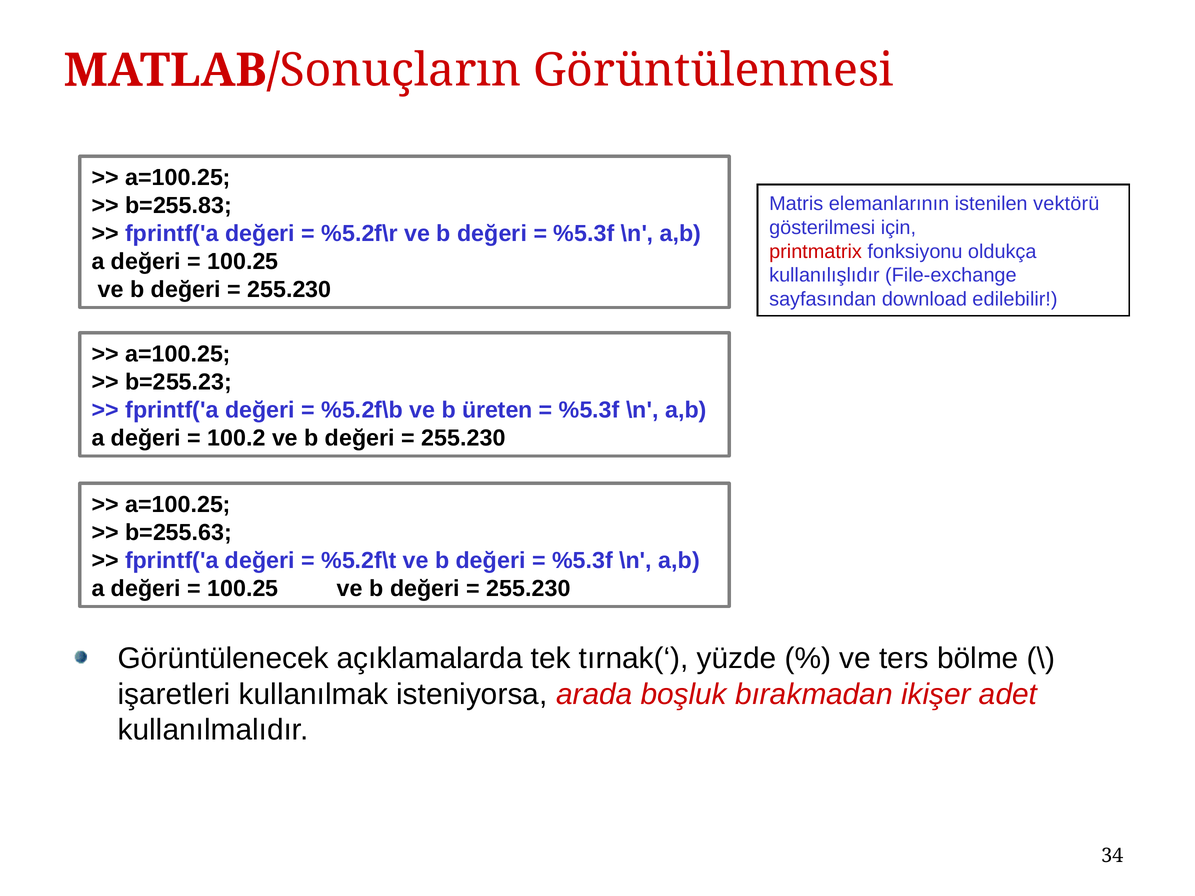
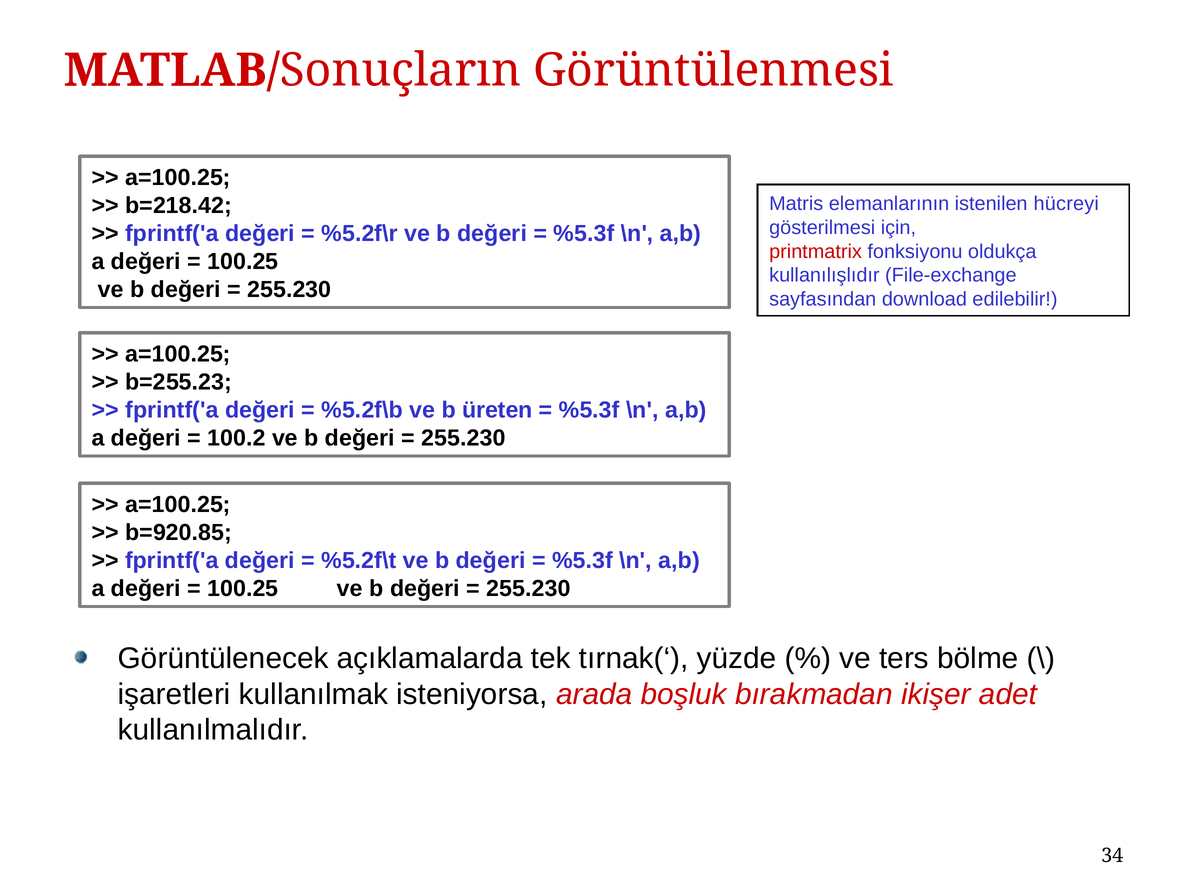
vektörü: vektörü -> hücreyi (1066, 204)
b=255.83: b=255.83 -> b=218.42 (179, 206)
b=255.63: b=255.63 -> b=920.85 (179, 533)
